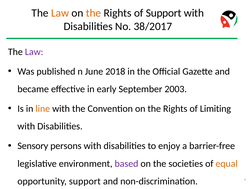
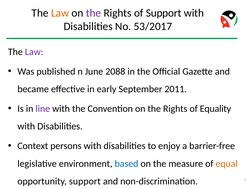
the colour: orange -> purple (94, 13)
38/2017: 38/2017 -> 53/2017 (153, 26)
2018: 2018 -> 2088 (115, 71)
2003: 2003 -> 2011 (176, 89)
line colour: orange -> purple (43, 109)
Limiting: Limiting -> Equality (215, 109)
Sensory: Sensory -> Context (33, 146)
based colour: purple -> blue (126, 164)
societies: societies -> measure (186, 164)
